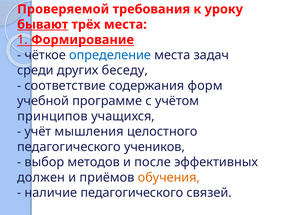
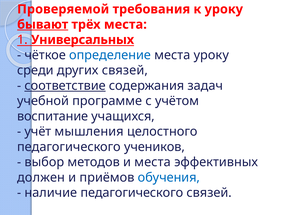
Формирование: Формирование -> Универсальных (83, 40)
места задач: задач -> уроку (211, 55)
других беседу: беседу -> связей (125, 70)
соответствие underline: none -> present (65, 85)
форм: форм -> задач (205, 85)
принципов: принципов -> воспитание (53, 116)
и после: после -> места (153, 162)
обучения colour: orange -> blue (169, 177)
